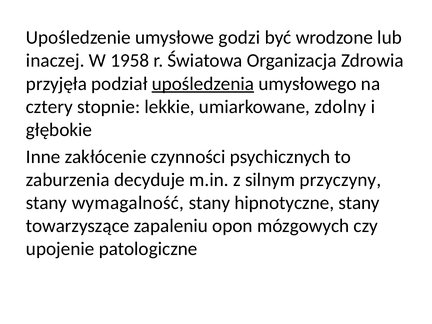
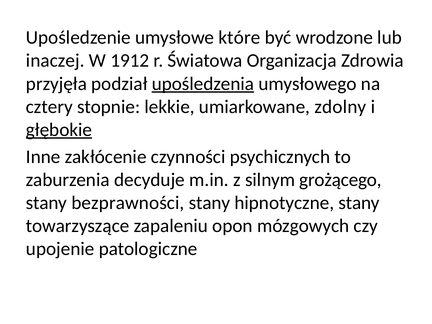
godzi: godzi -> które (239, 38)
1958: 1958 -> 1912 (130, 61)
głębokie underline: none -> present (59, 130)
przyczyny: przyczyny -> grożącego (340, 180)
wymagalność: wymagalność -> bezprawności (128, 203)
